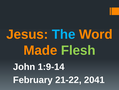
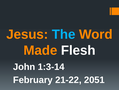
Flesh colour: light green -> white (78, 50)
1:9-14: 1:9-14 -> 1:3-14 (51, 66)
2041: 2041 -> 2051 (94, 79)
